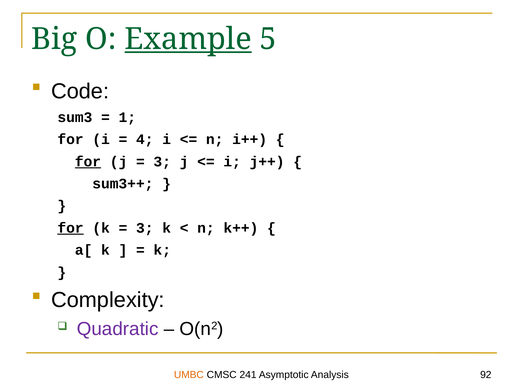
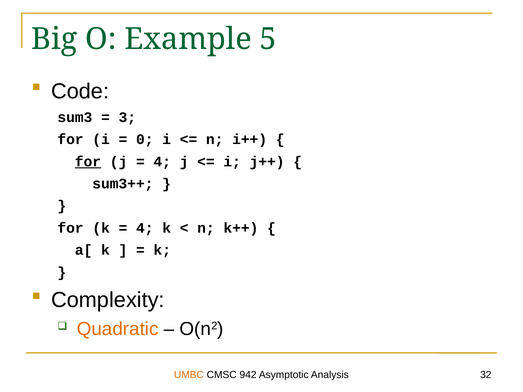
Example underline: present -> none (188, 39)
1: 1 -> 3 (127, 117)
4: 4 -> 0 (145, 140)
3: 3 -> 4 (162, 162)
for underline: present -> none (71, 228)
3: 3 -> 4 (145, 228)
Quadratic colour: purple -> orange (118, 329)
241: 241 -> 942 (248, 375)
92: 92 -> 32 (486, 375)
